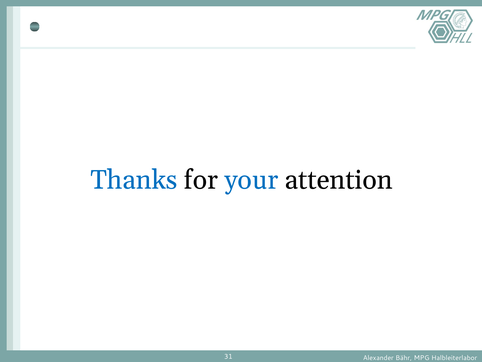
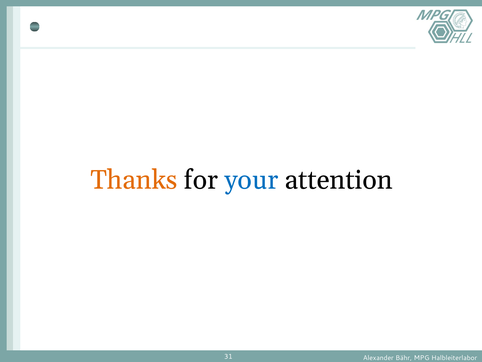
Thanks colour: blue -> orange (134, 180)
